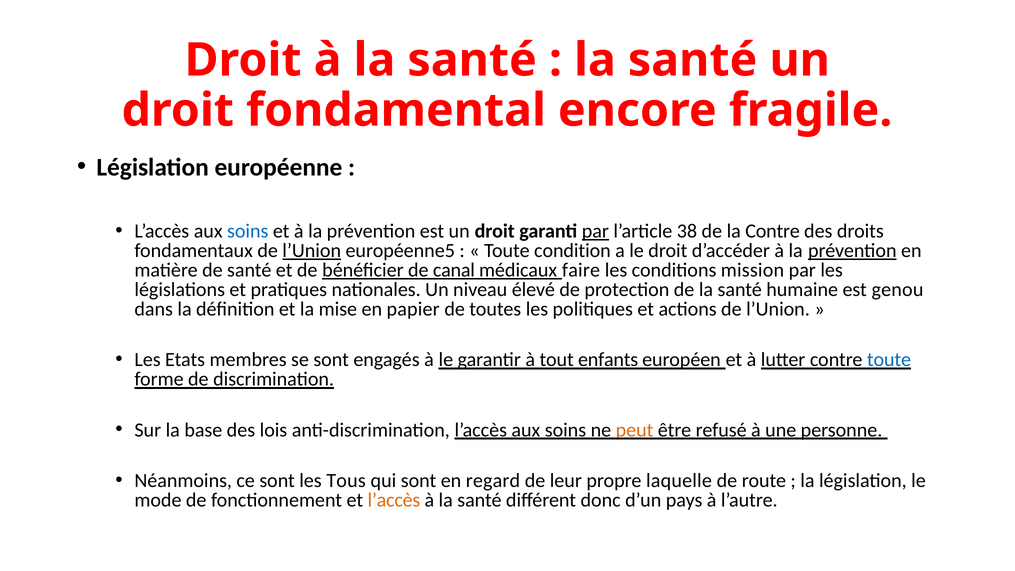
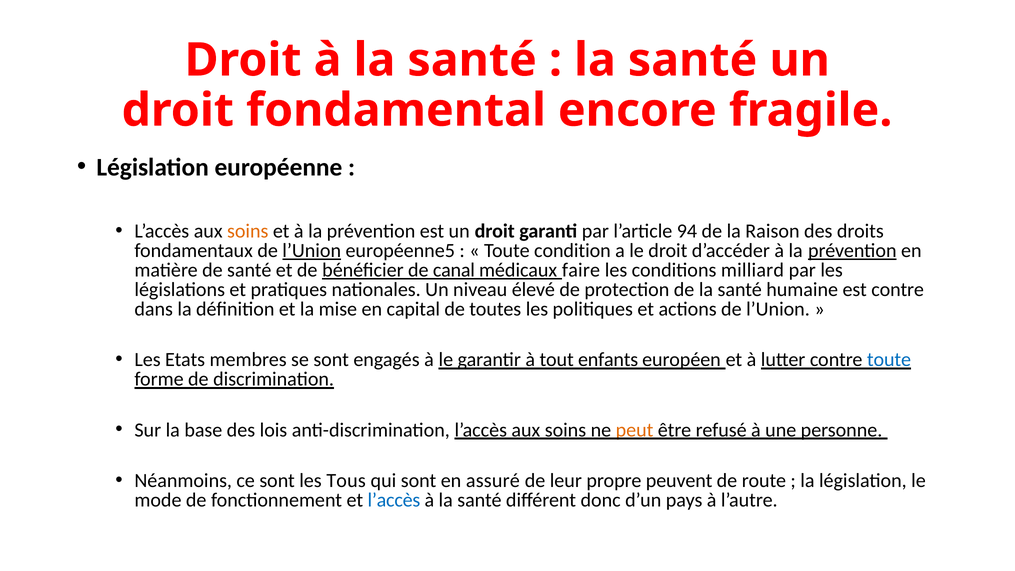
soins colour: blue -> orange (248, 231)
par underline: present -> none (595, 231)
38: 38 -> 94 (687, 231)
la Contre: Contre -> Raison (772, 231)
mission: mission -> milliard (752, 270)
est genou: genou -> contre (898, 290)
papier: papier -> capital (413, 309)
regard: regard -> assuré (493, 481)
laquelle: laquelle -> peuvent (679, 481)
l’accès colour: orange -> blue (394, 500)
